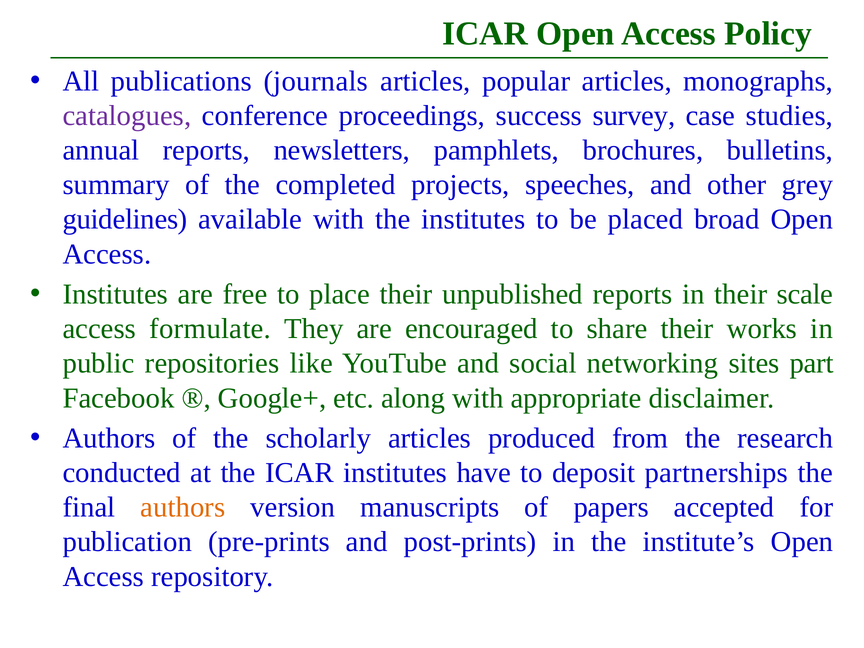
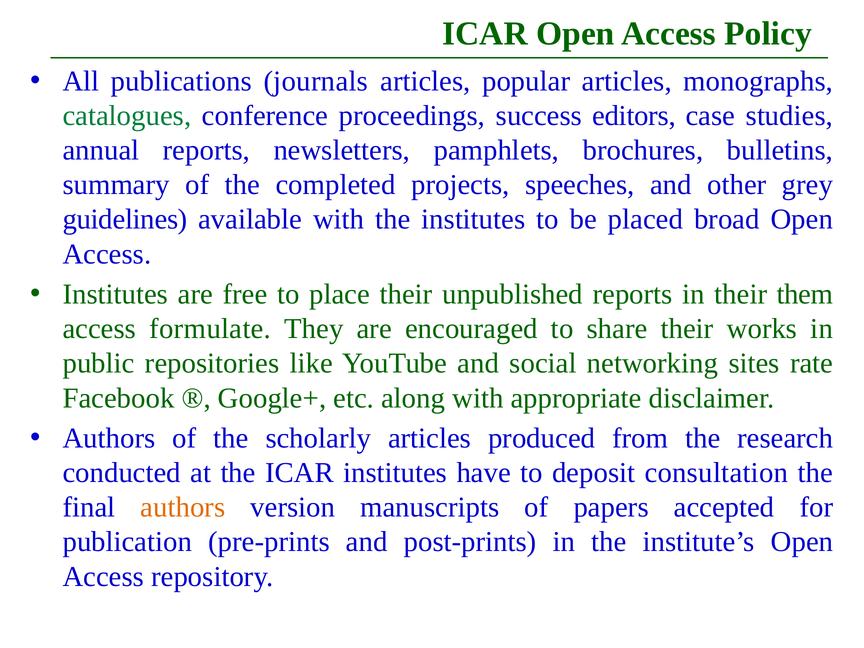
catalogues colour: purple -> green (127, 116)
survey: survey -> editors (634, 116)
scale: scale -> them (805, 294)
part: part -> rate (812, 363)
partnerships: partnerships -> consultation (716, 473)
